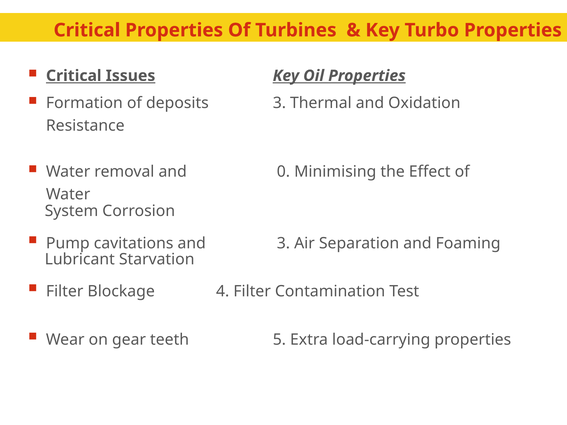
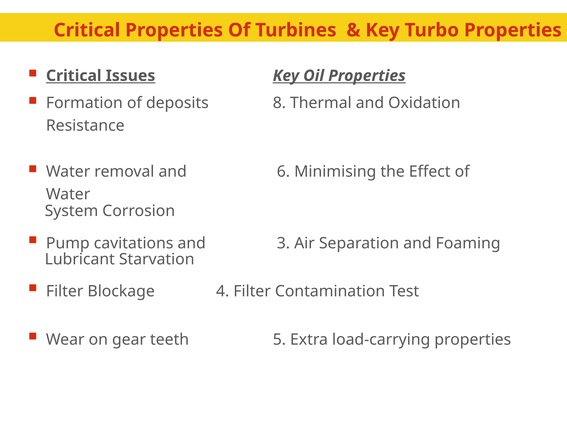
deposits 3: 3 -> 8 (279, 103)
0: 0 -> 6 (283, 172)
